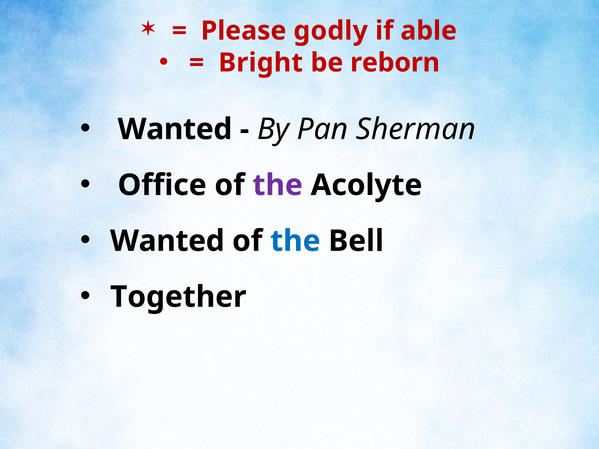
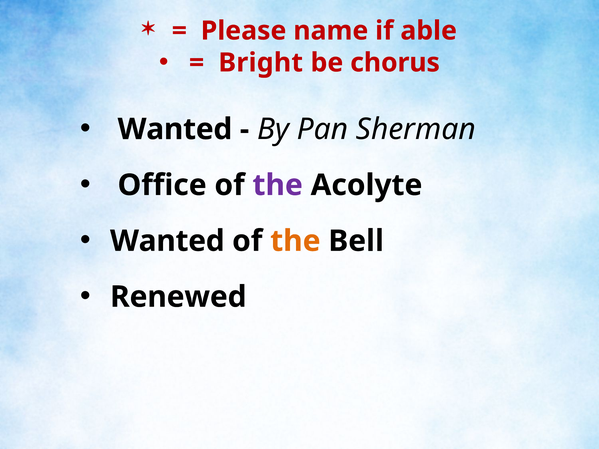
godly: godly -> name (331, 31)
reborn: reborn -> chorus (395, 63)
the colour: blue -> orange (295, 241)
Together: Together -> Renewed (178, 297)
